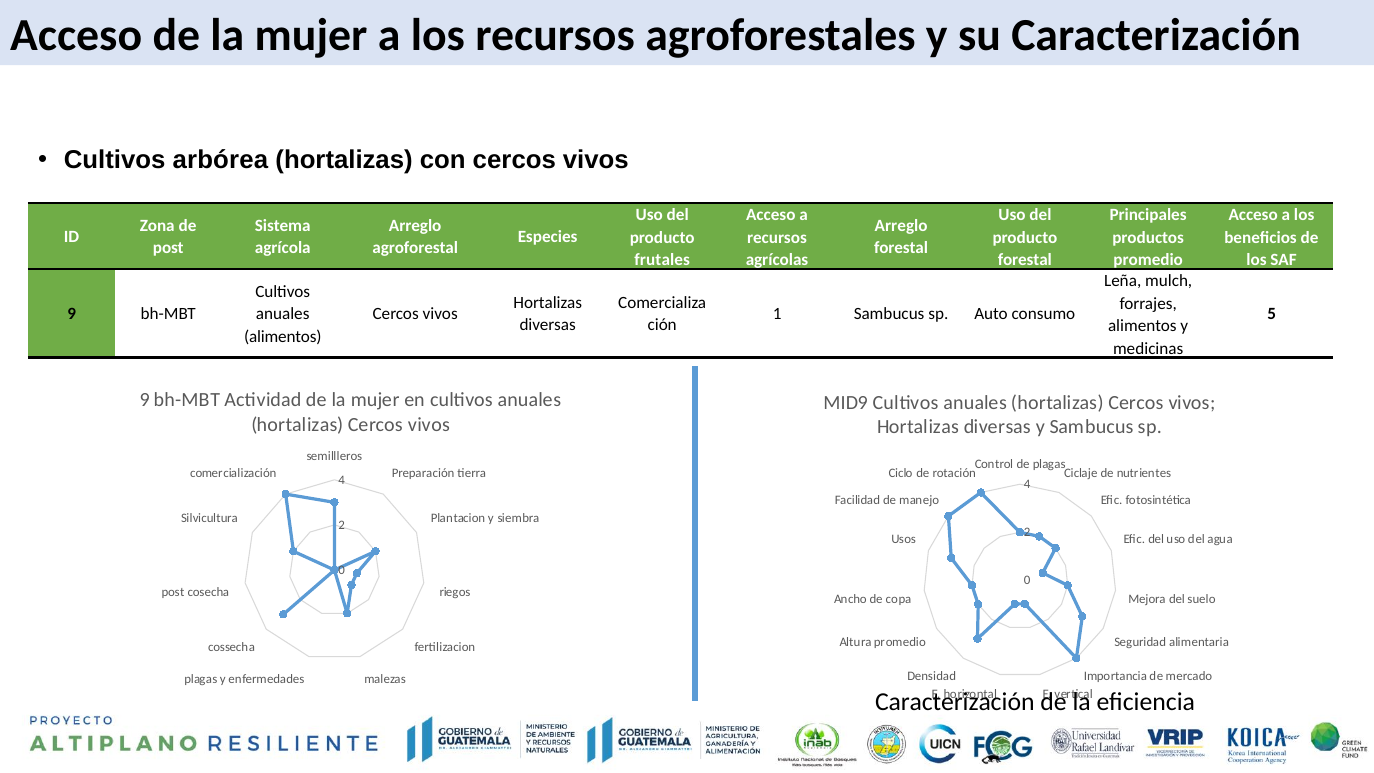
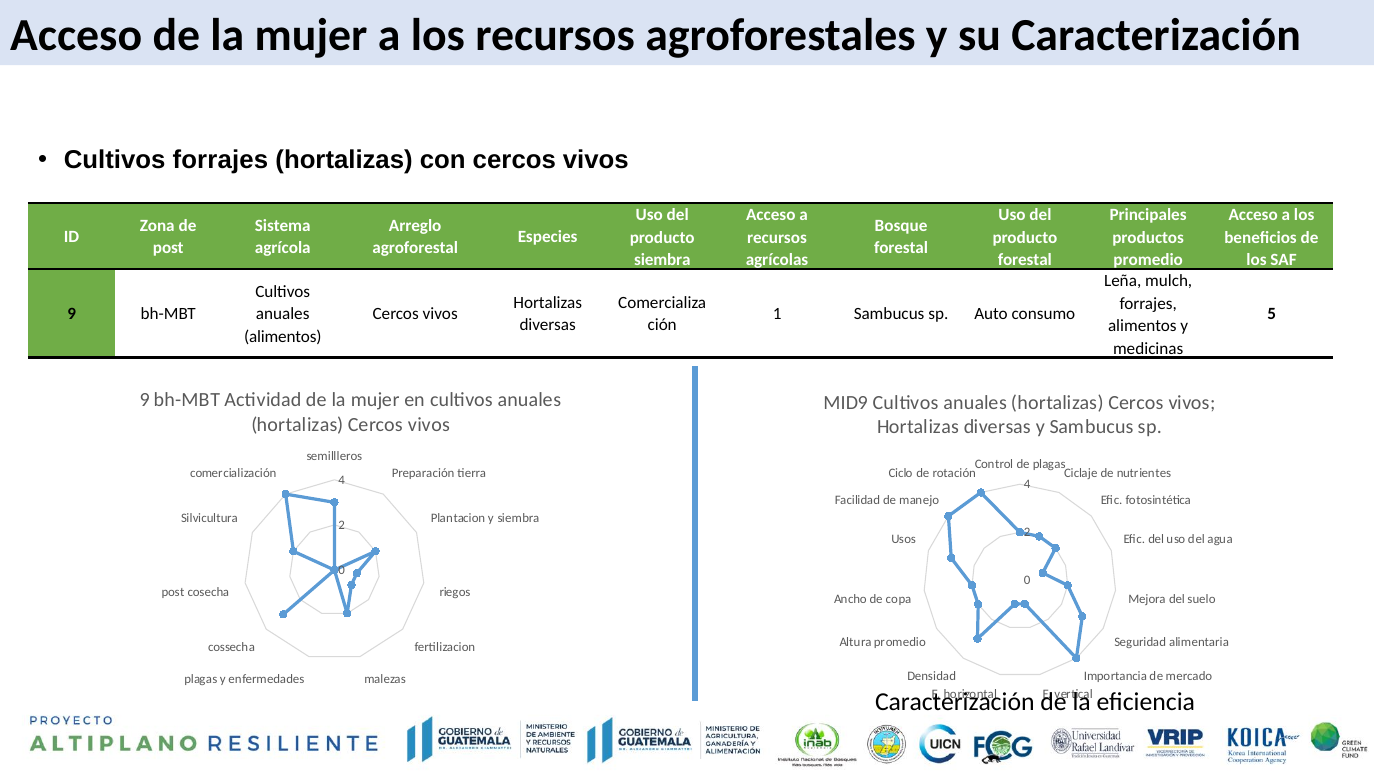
Cultivos arbórea: arbórea -> forrajes (220, 160)
Arreglo: Arreglo -> Bosque (901, 226)
frutales: frutales -> siembra (662, 260)
